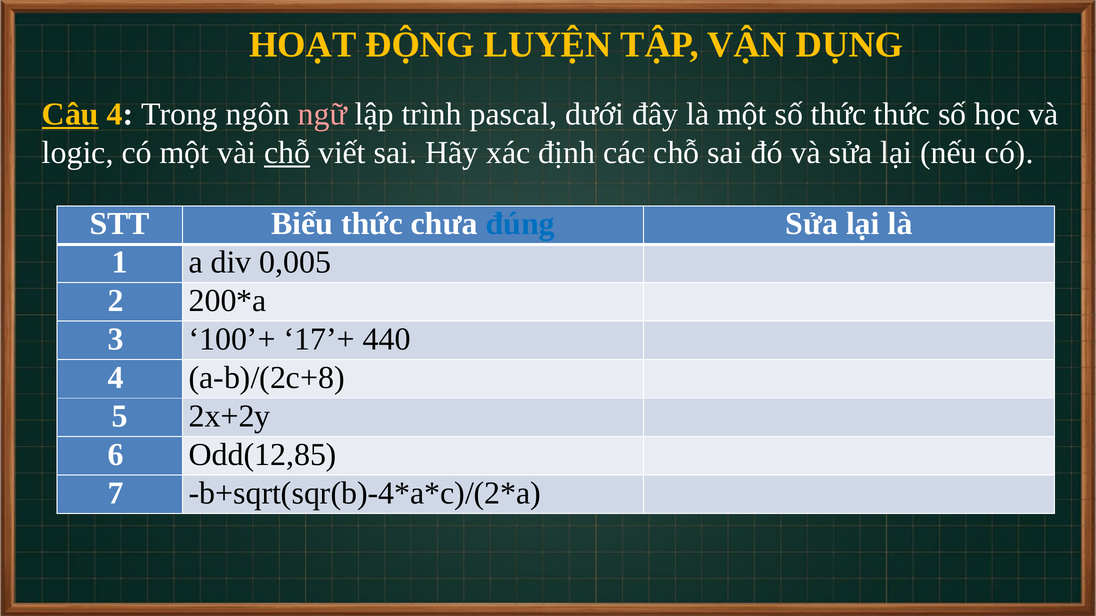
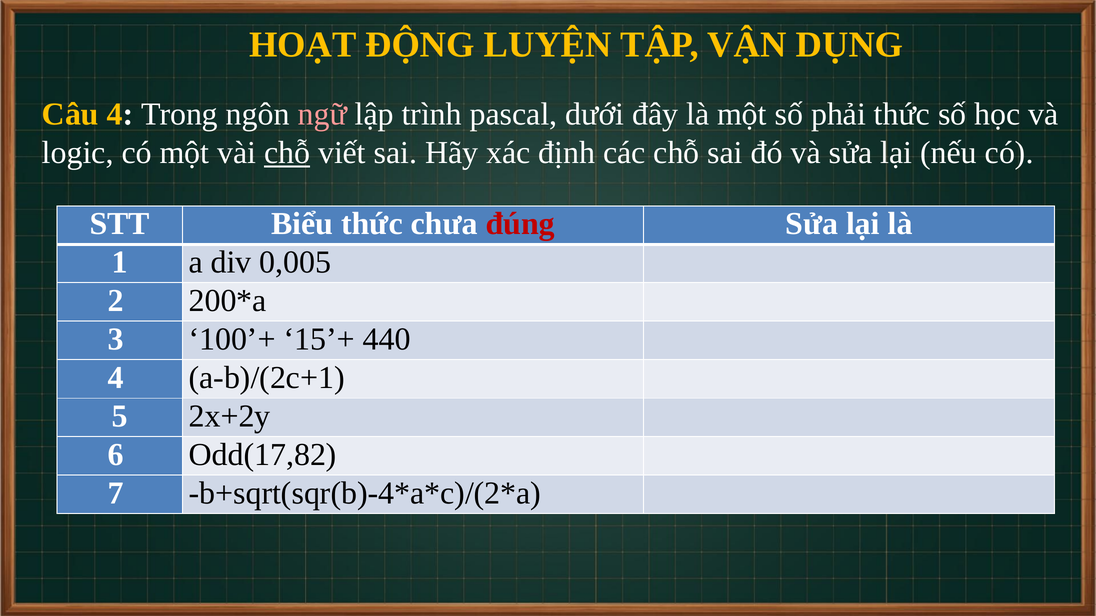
Câu underline: present -> none (70, 115)
số thức: thức -> phải (838, 115)
đúng colour: blue -> red (520, 224)
17’+: 17’+ -> 15’+ (319, 339)
a-b)/(2c+8: a-b)/(2c+8 -> a-b)/(2c+1 (267, 378)
Odd(12,85: Odd(12,85 -> Odd(17,82 (263, 455)
